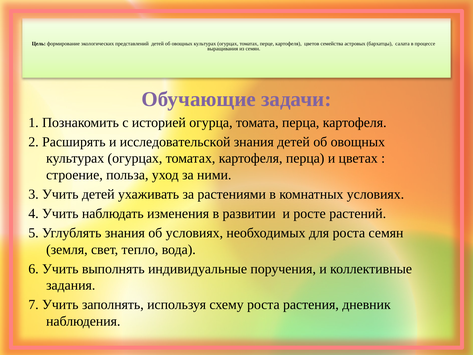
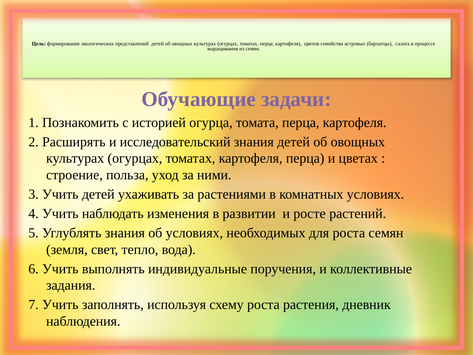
исследовательской: исследовательской -> исследовательский (175, 142)
